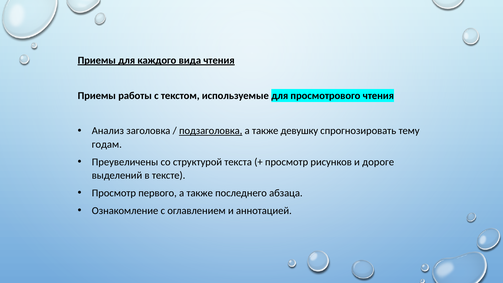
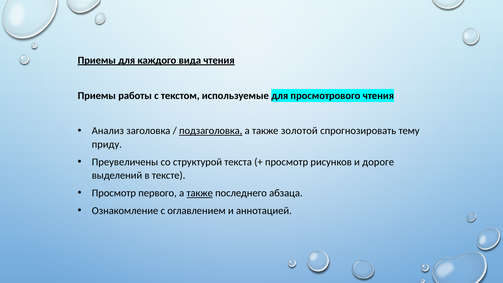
девушку: девушку -> золотой (299, 131)
годам: годам -> приду (107, 144)
также underline: none -> present (200, 193)
